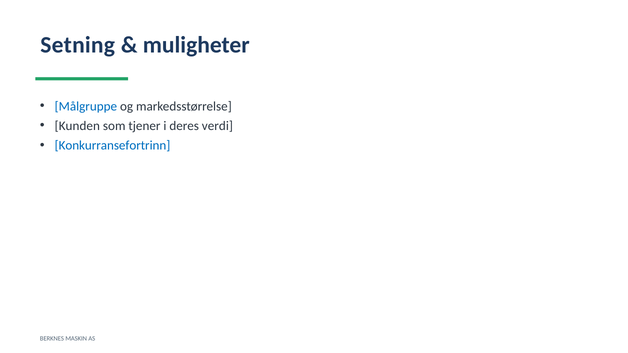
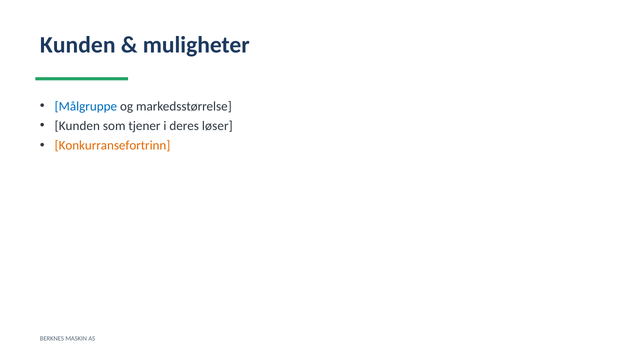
Setning: Setning -> Kunden (78, 45)
verdi: verdi -> løser (217, 126)
Konkurransefortrinn colour: blue -> orange (112, 146)
